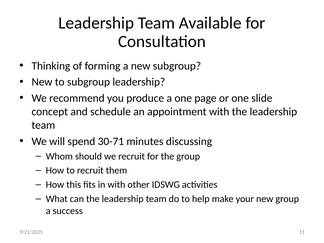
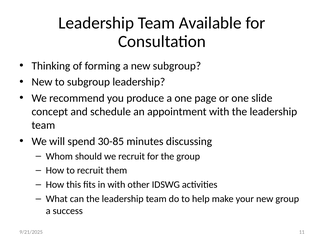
30-71: 30-71 -> 30-85 (111, 141)
